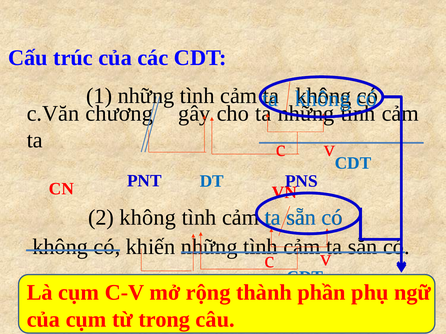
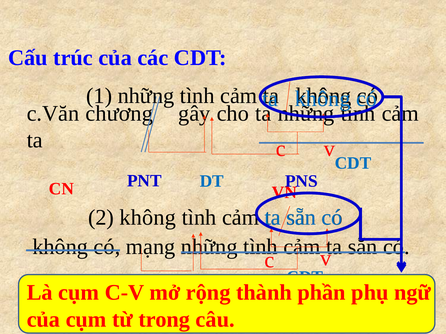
khiến: khiến -> mạng (151, 247)
